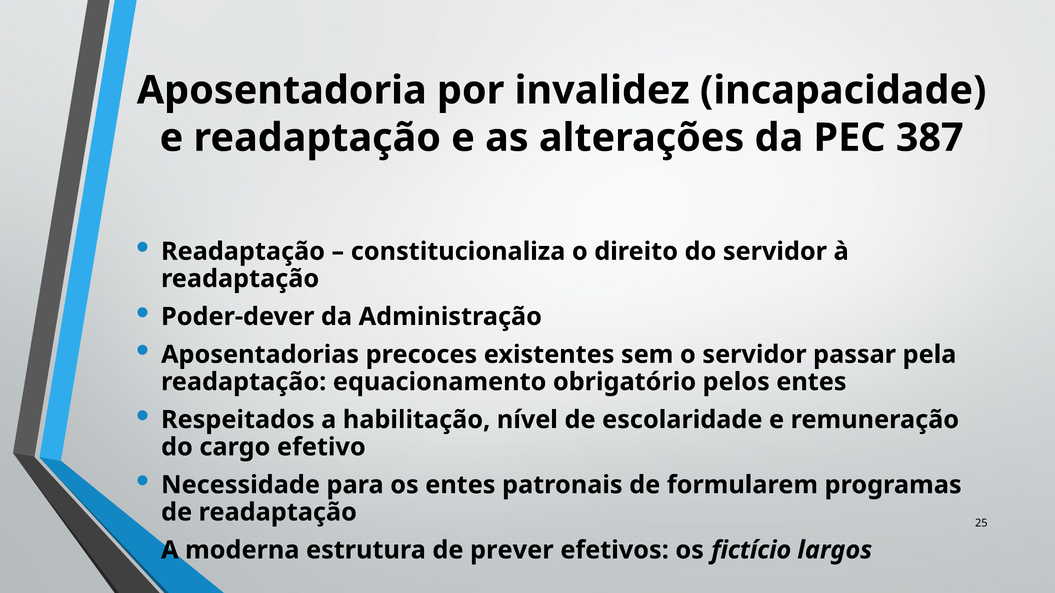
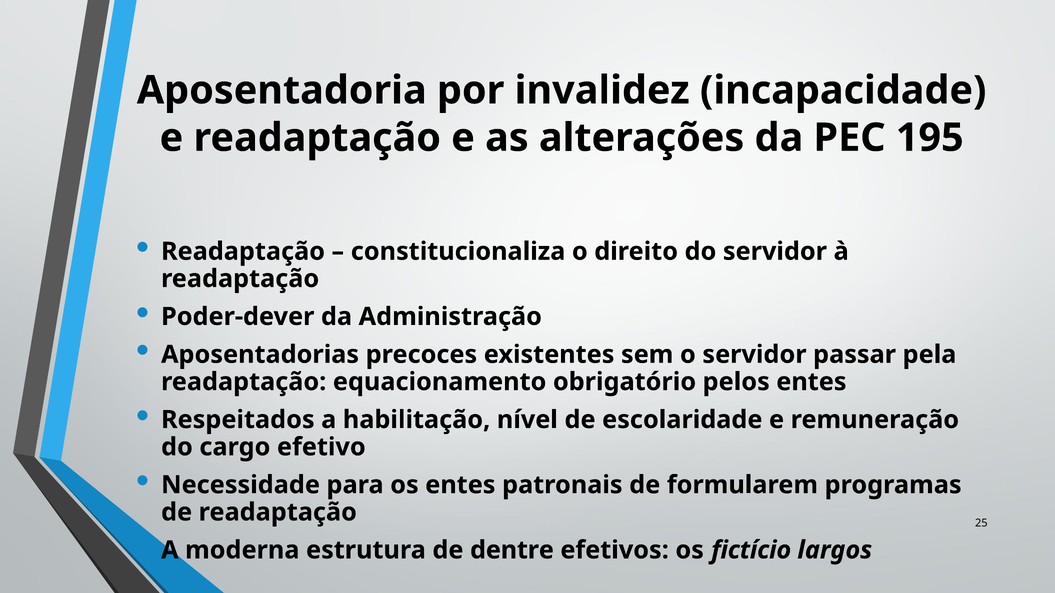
387: 387 -> 195 (930, 138)
prever: prever -> dentre (512, 550)
